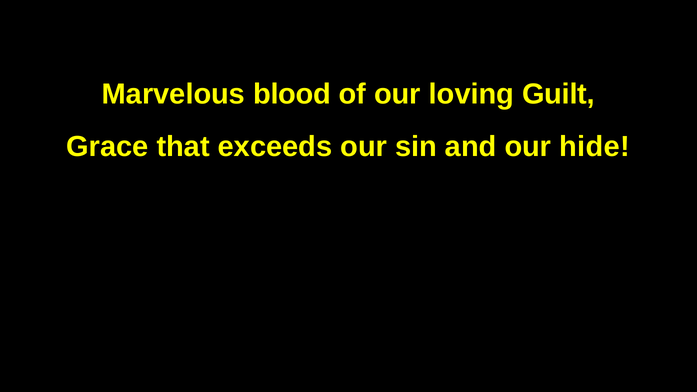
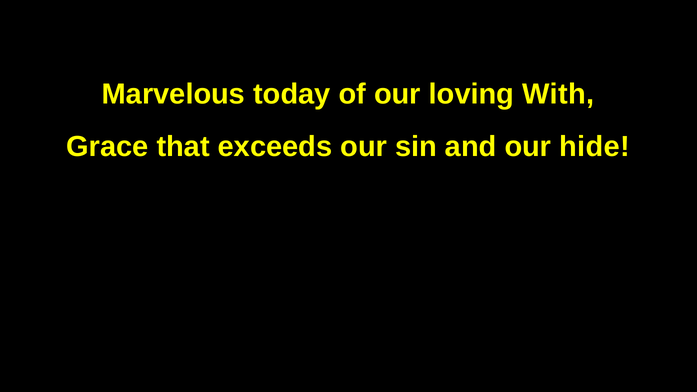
blood: blood -> today (292, 94)
Guilt: Guilt -> With (558, 94)
